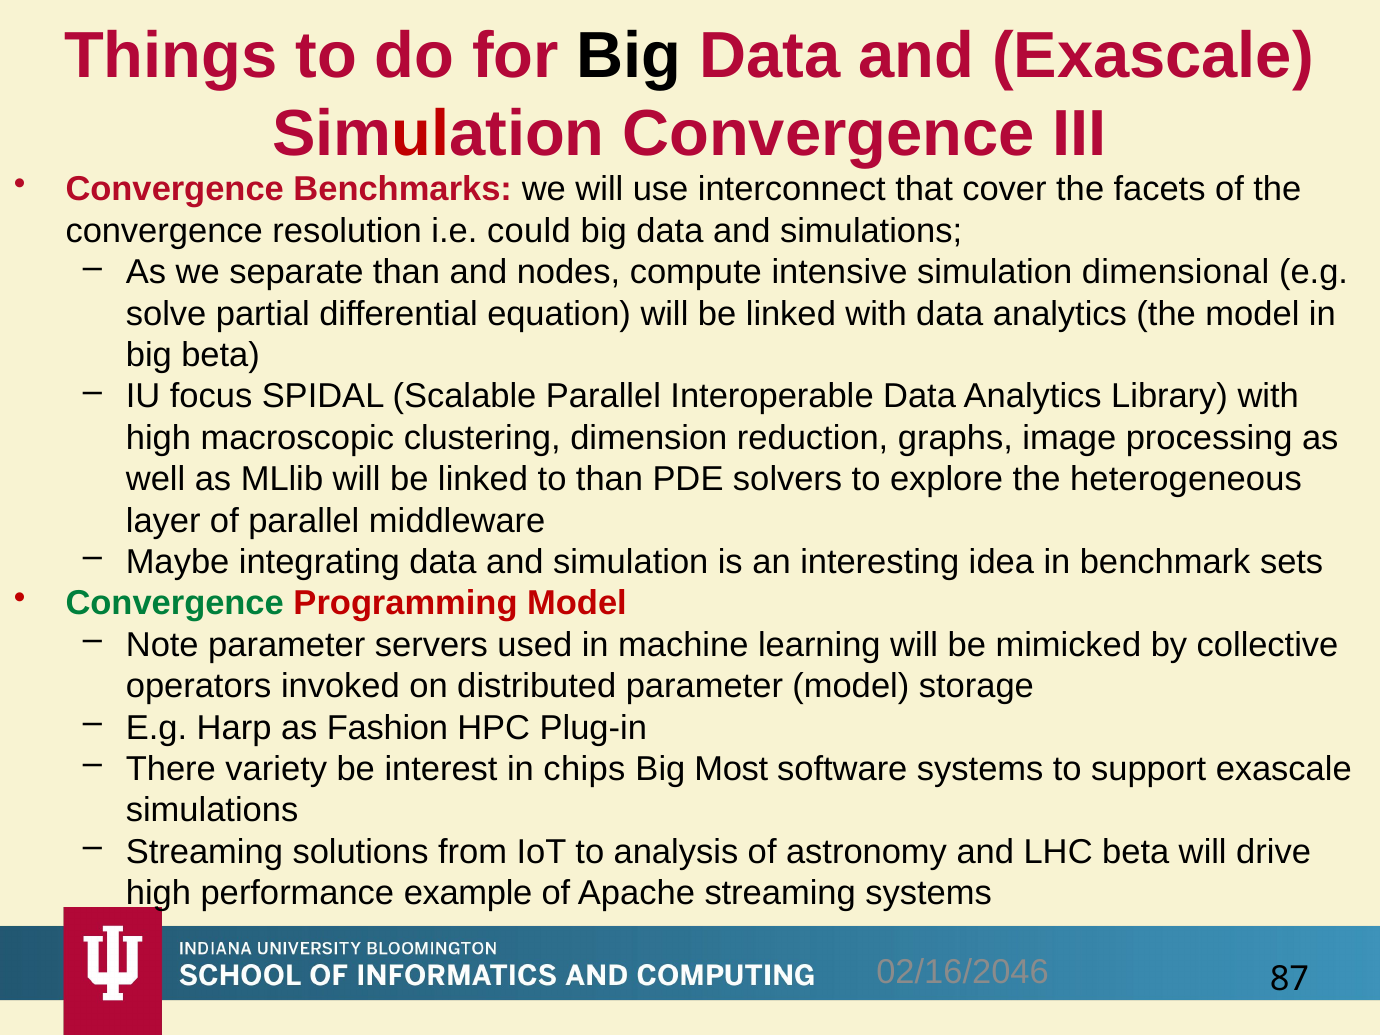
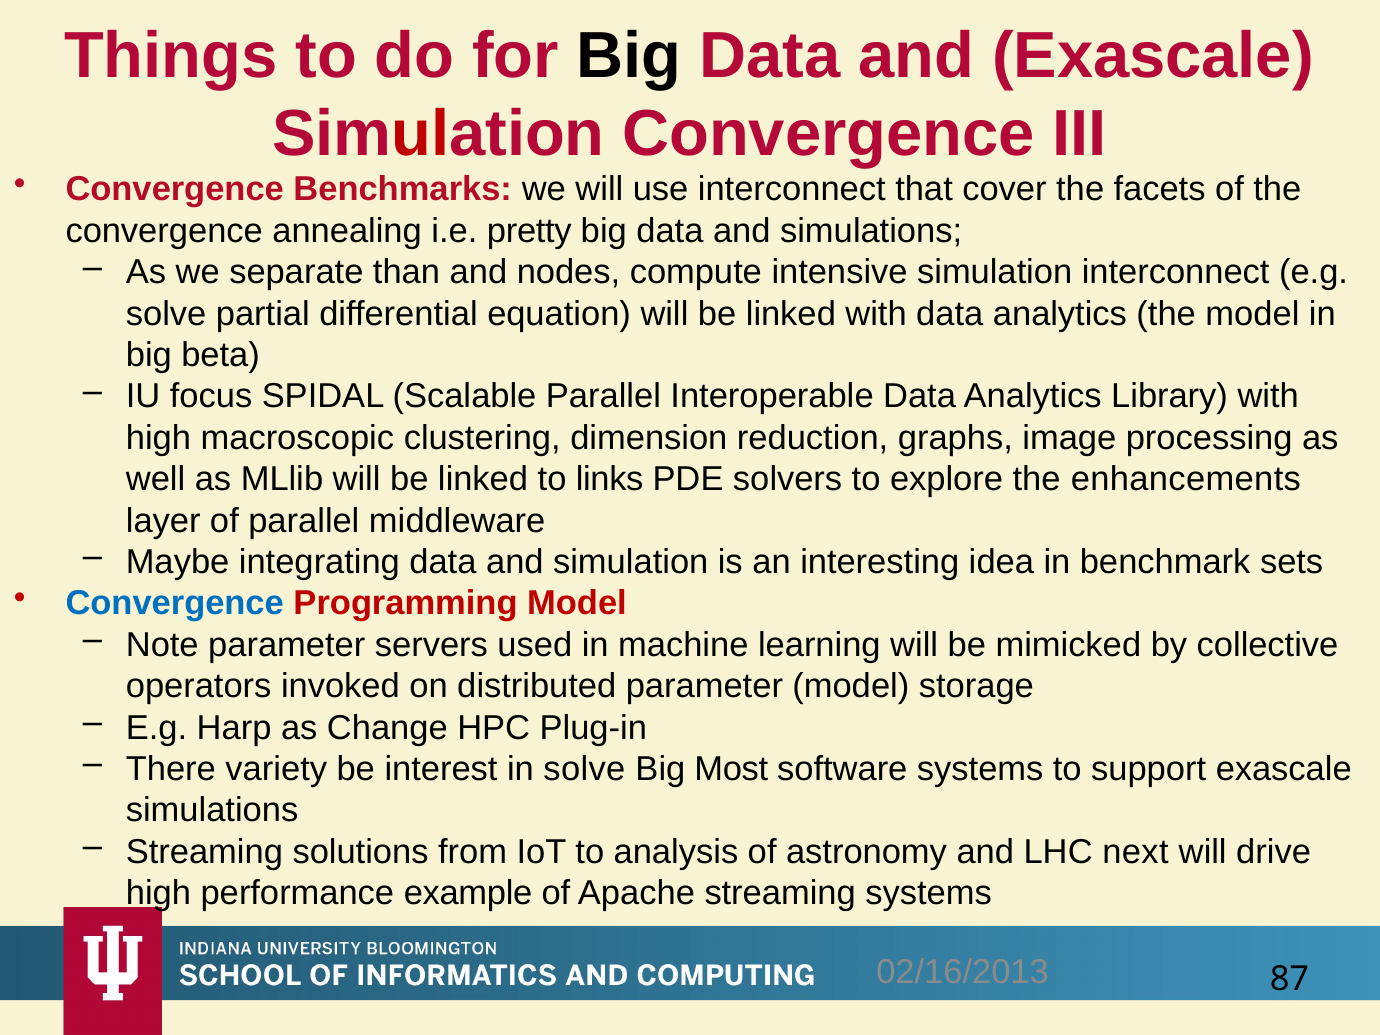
resolution: resolution -> annealing (347, 231)
could: could -> pretty (529, 231)
simulation dimensional: dimensional -> interconnect (1176, 272)
to than: than -> links (610, 479)
heterogeneous: heterogeneous -> enhancements (1186, 479)
Convergence colour: green -> blue (175, 603)
Fashion: Fashion -> Change (387, 728)
in chips: chips -> solve (584, 769)
LHC beta: beta -> next (1136, 852)
02/16/2046: 02/16/2046 -> 02/16/2013 (963, 973)
